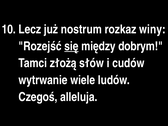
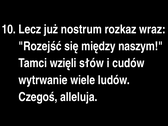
winy: winy -> wraz (152, 29)
się underline: present -> none (71, 46)
dobrym: dobrym -> naszym (141, 46)
złożą: złożą -> wzięli (63, 63)
